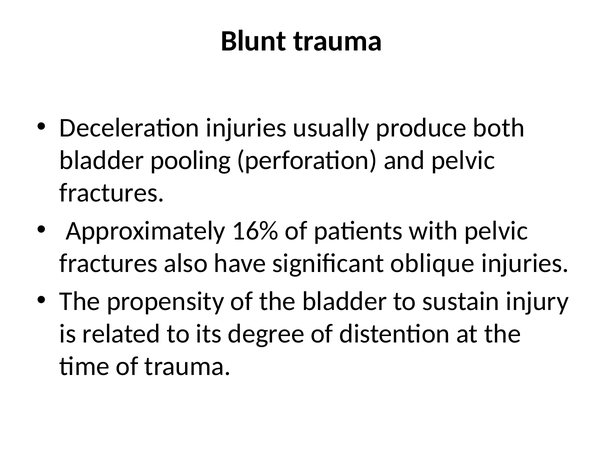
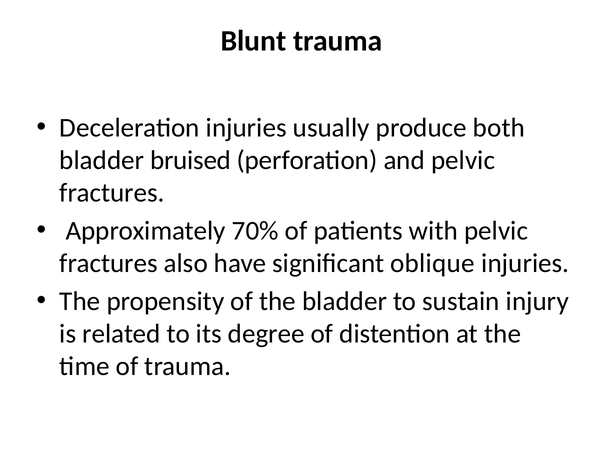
pooling: pooling -> bruised (191, 161)
16%: 16% -> 70% (255, 231)
